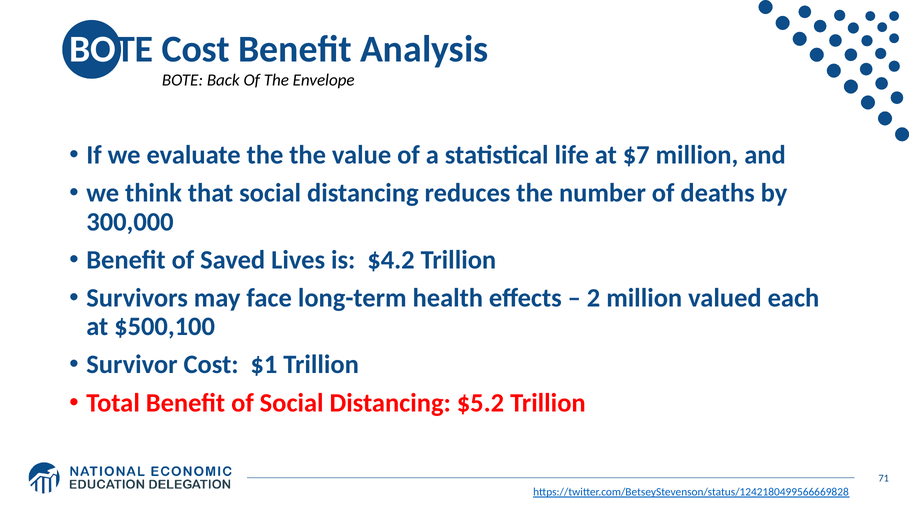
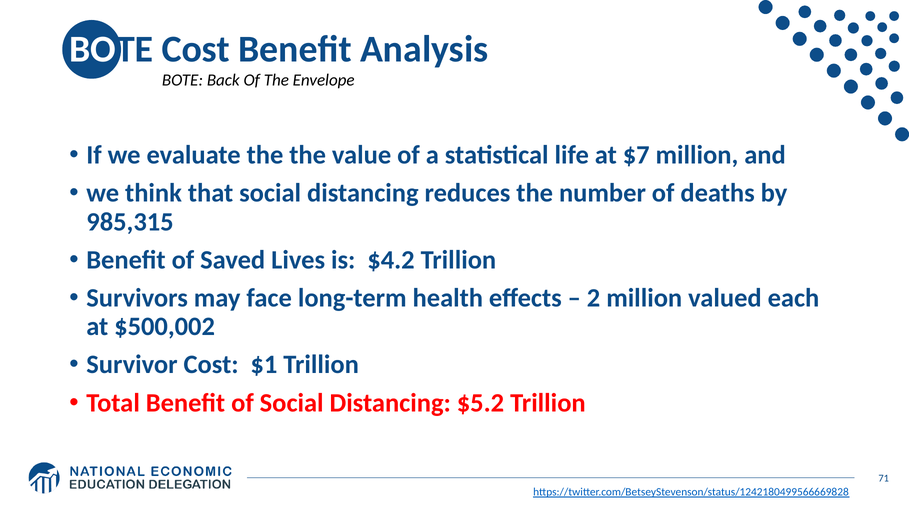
300,000: 300,000 -> 985,315 (130, 222)
$500,100: $500,100 -> $500,002 (165, 327)
